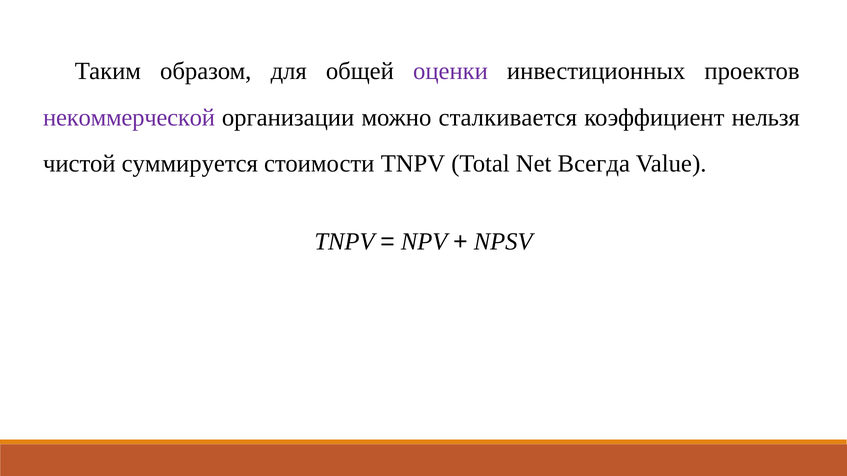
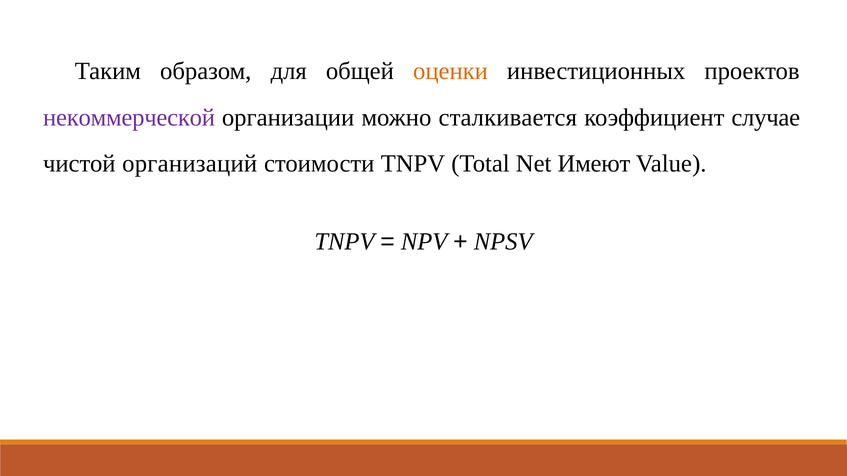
оценки colour: purple -> orange (450, 71)
нельзя: нельзя -> случае (766, 118)
суммируется: суммируется -> организаций (190, 164)
Всегда: Всегда -> Имеют (594, 164)
